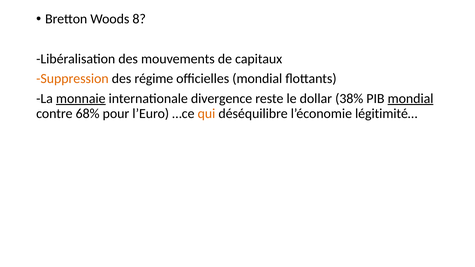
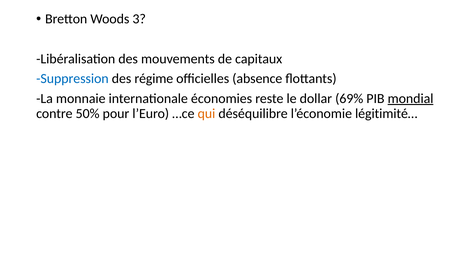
8: 8 -> 3 (139, 19)
Suppression colour: orange -> blue (72, 79)
officielles mondial: mondial -> absence (257, 79)
monnaie underline: present -> none (81, 99)
divergence: divergence -> économies (222, 99)
38%: 38% -> 69% (349, 99)
68%: 68% -> 50% (88, 114)
